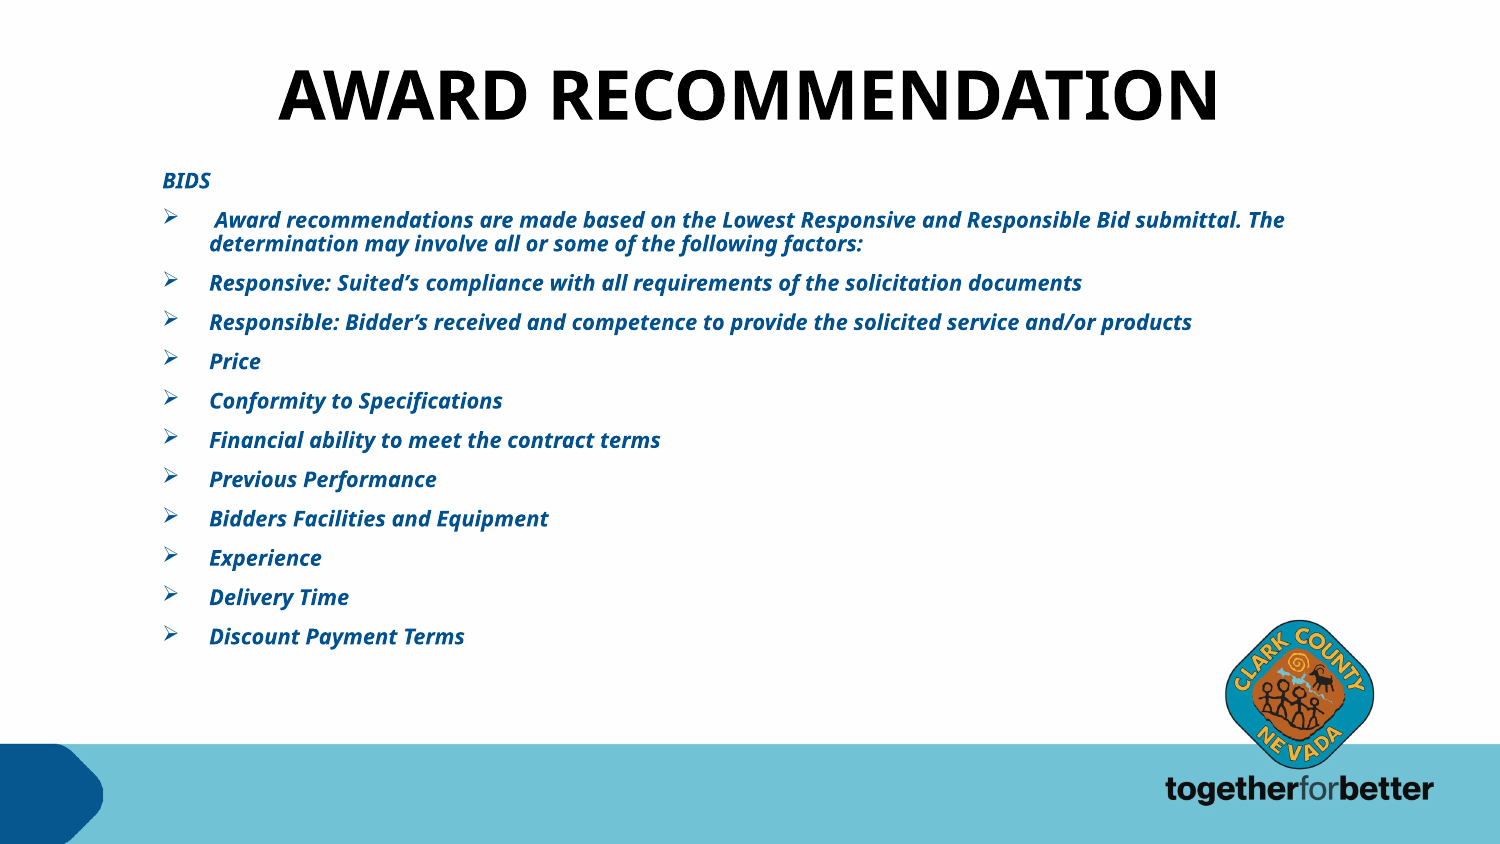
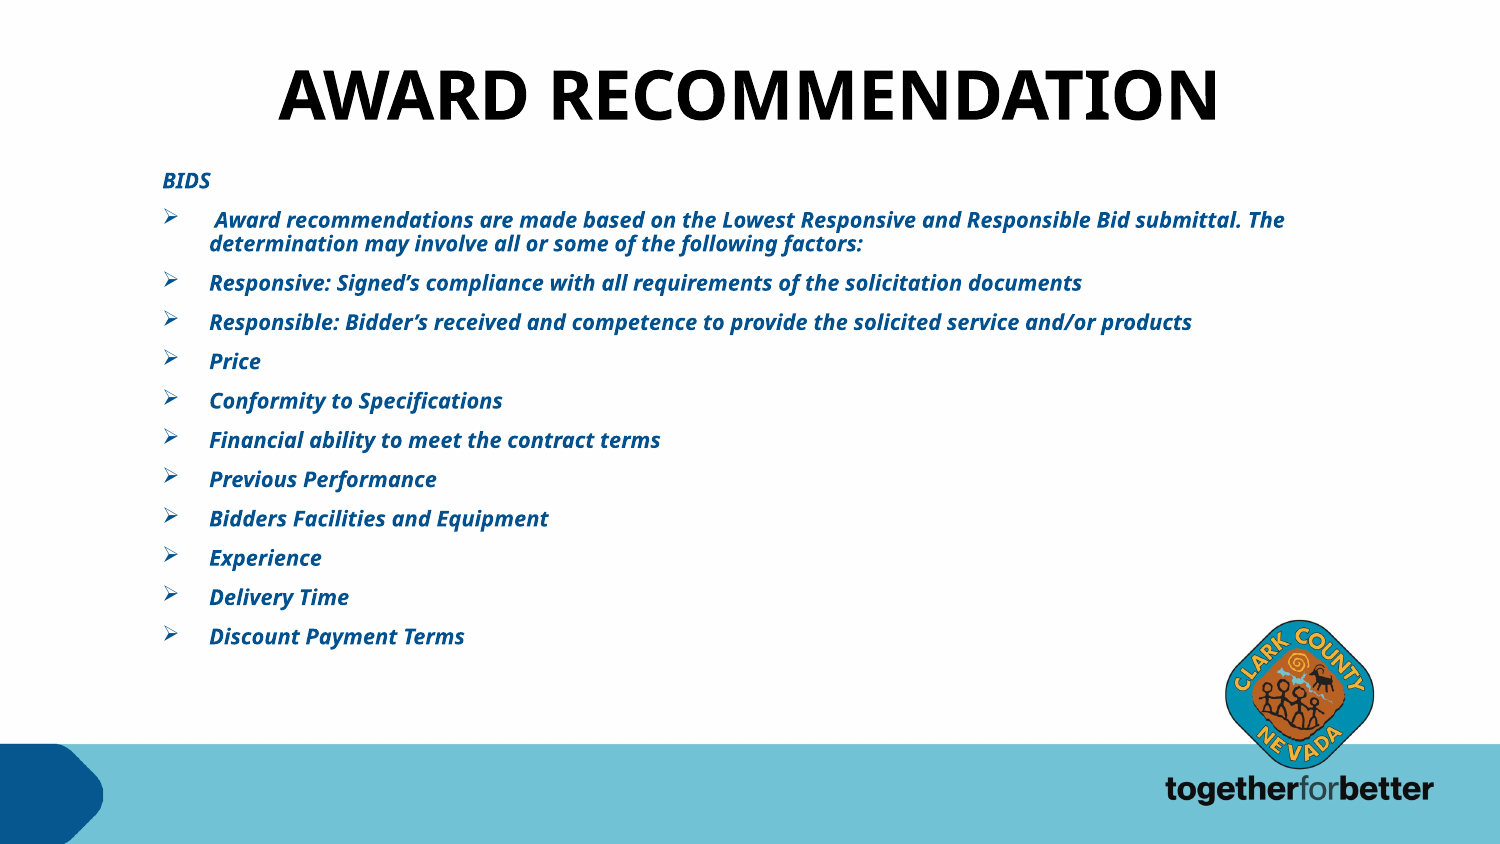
Suited’s: Suited’s -> Signed’s (378, 283)
